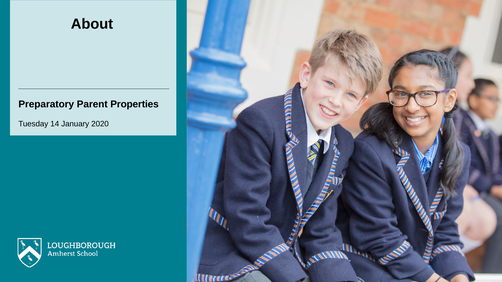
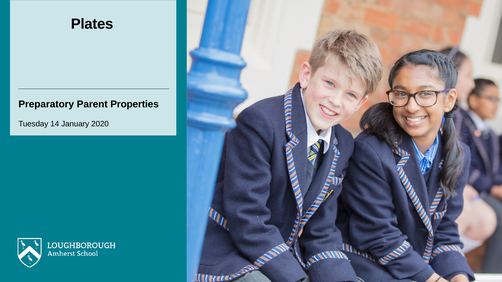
About: About -> Plates (92, 24)
